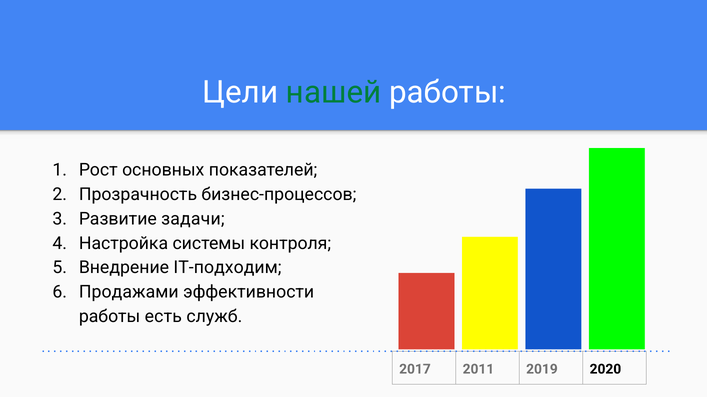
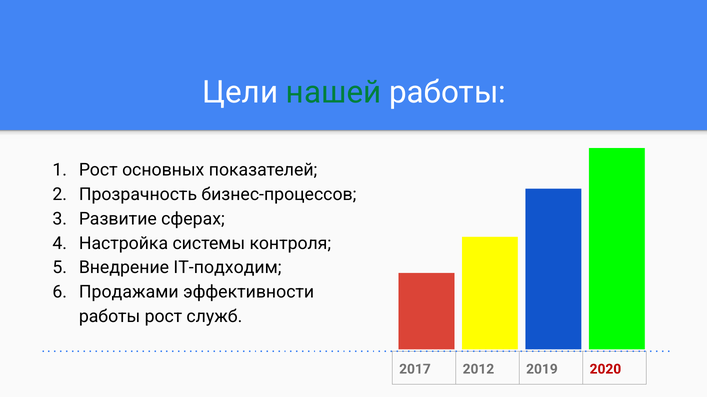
задачи: задачи -> сферах (193, 219)
работы есть: есть -> рост (163, 317)
2011: 2011 -> 2012 (478, 370)
2020 colour: black -> red (605, 370)
